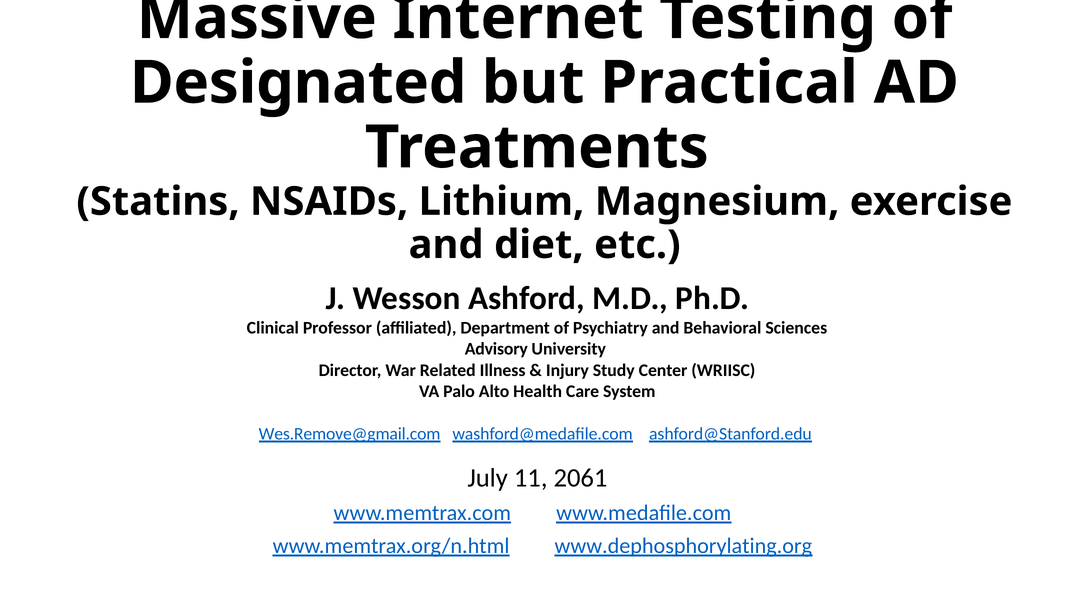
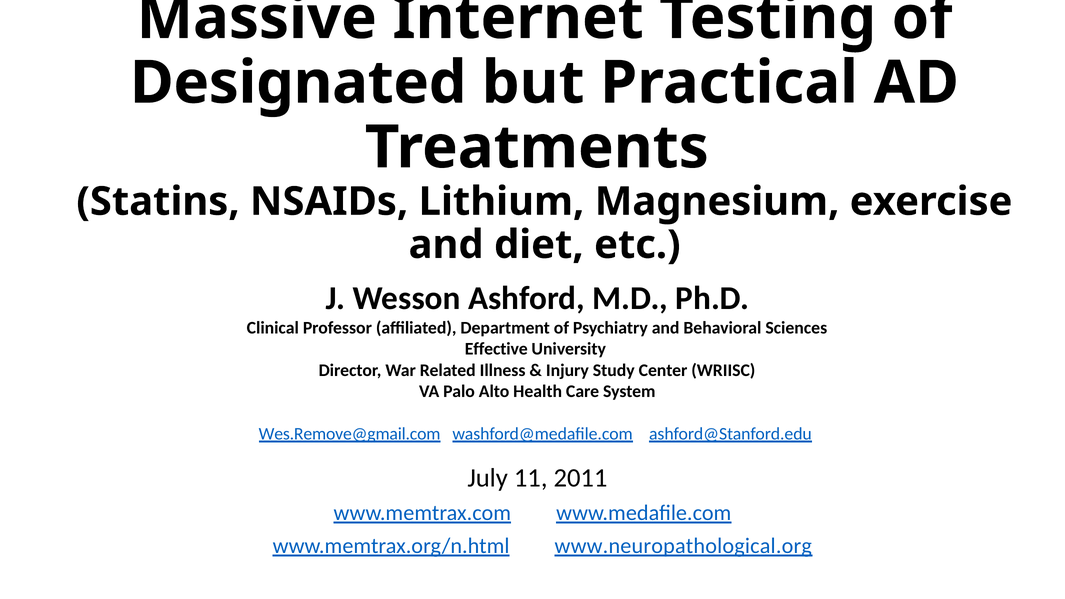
Advisory: Advisory -> Effective (496, 349)
2061: 2061 -> 2011 (580, 478)
www.dephosphorylating.org: www.dephosphorylating.org -> www.neuropathological.org (683, 546)
